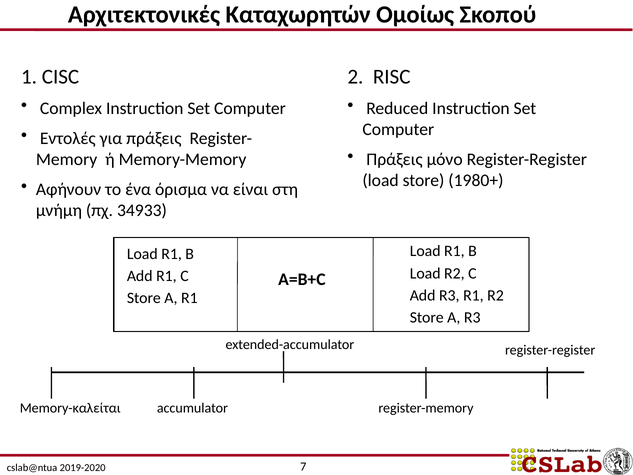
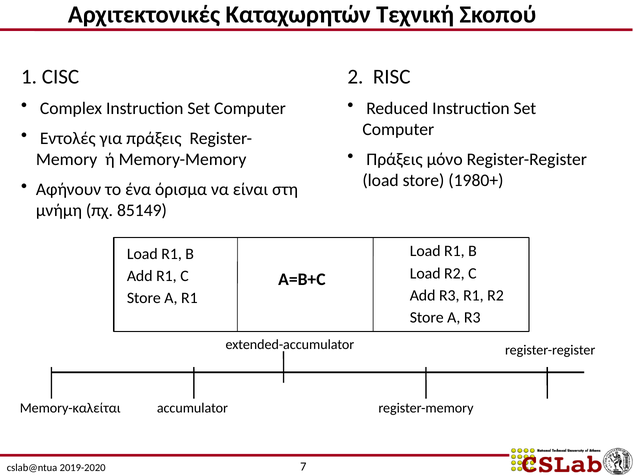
Ομοίως: Ομοίως -> Τεχνική (415, 15)
34933: 34933 -> 85149 (142, 210)
